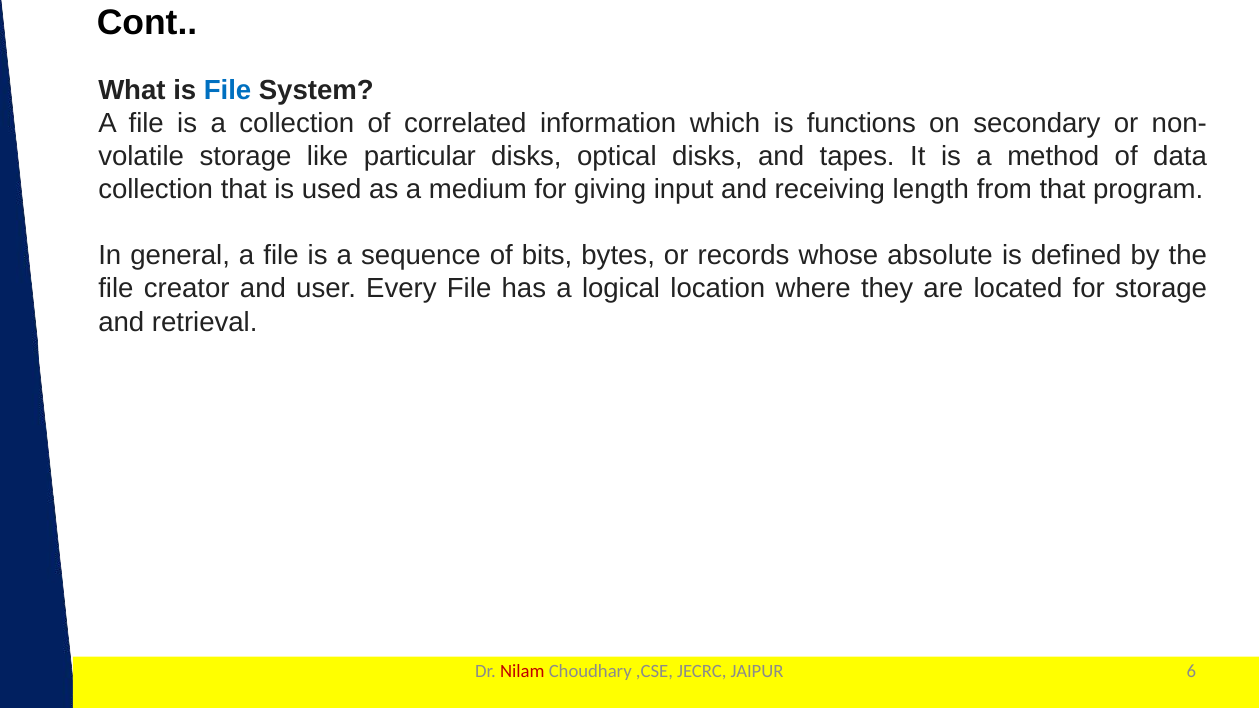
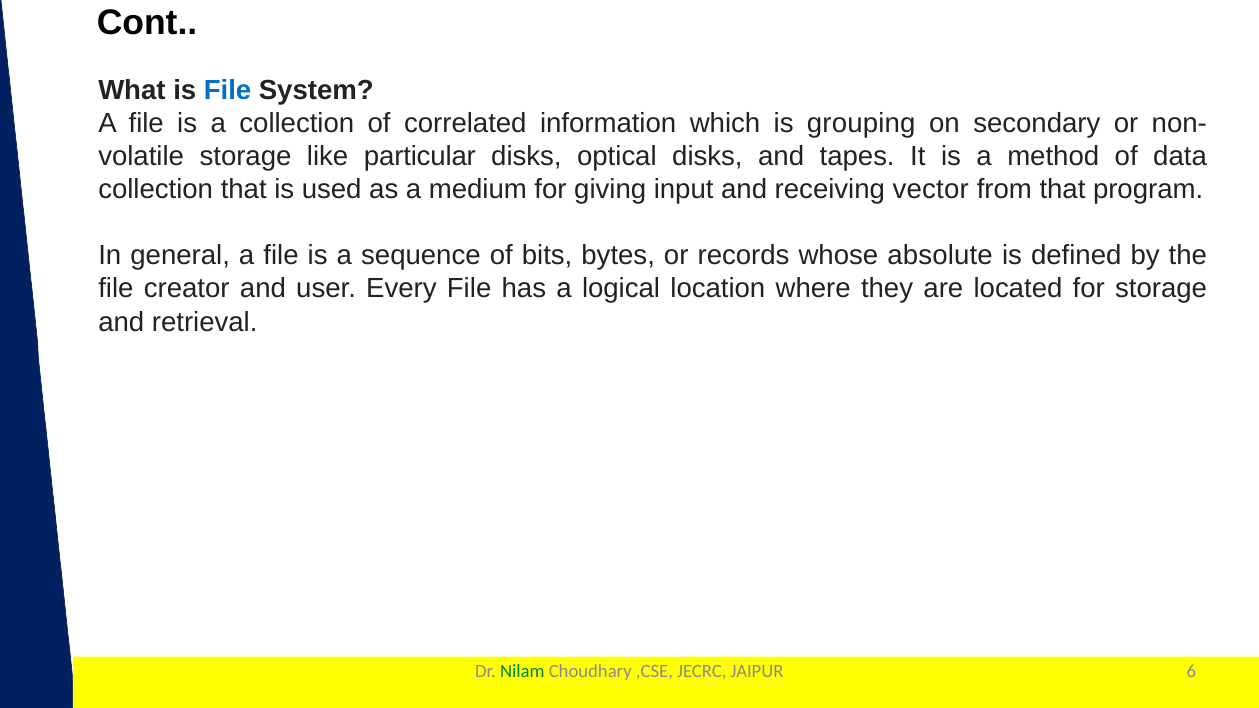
functions: functions -> grouping (861, 123)
length: length -> vector (931, 189)
Nilam colour: red -> green (522, 671)
